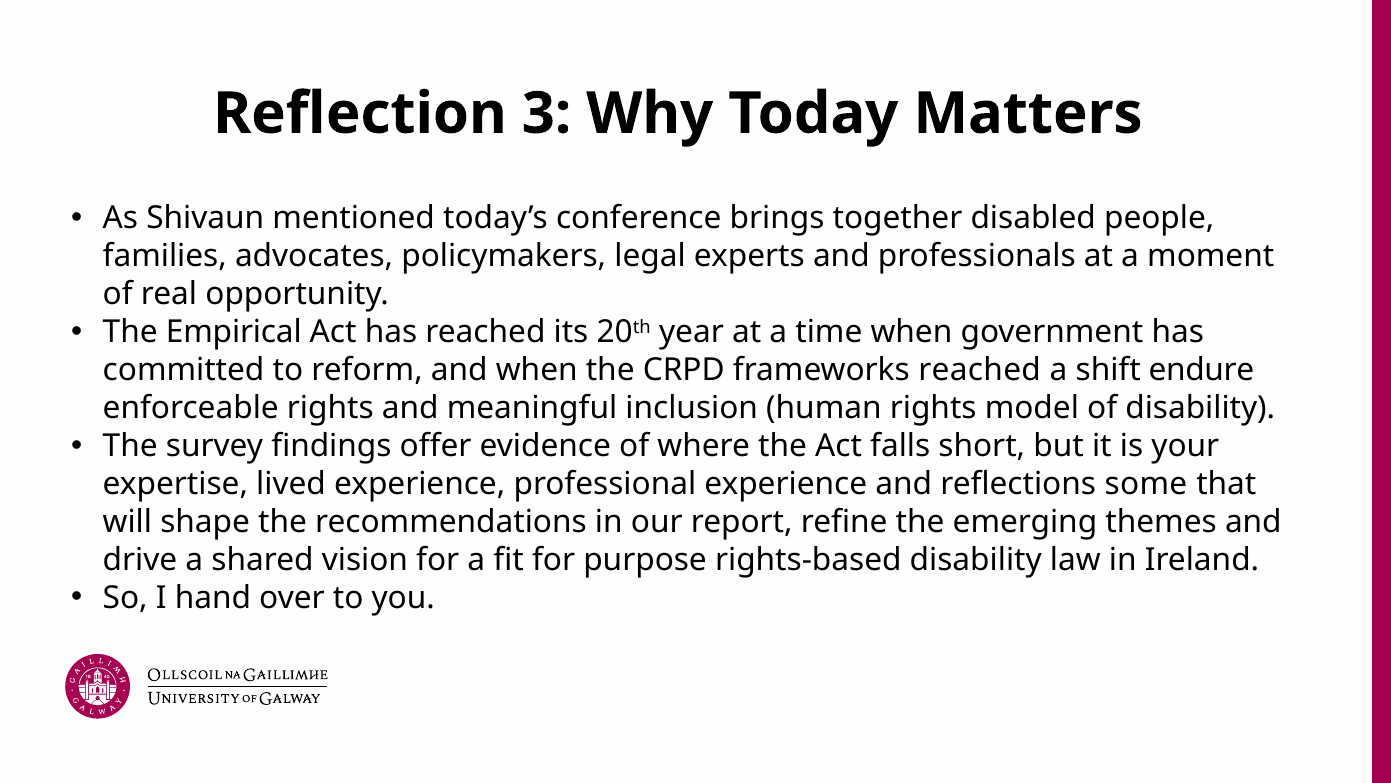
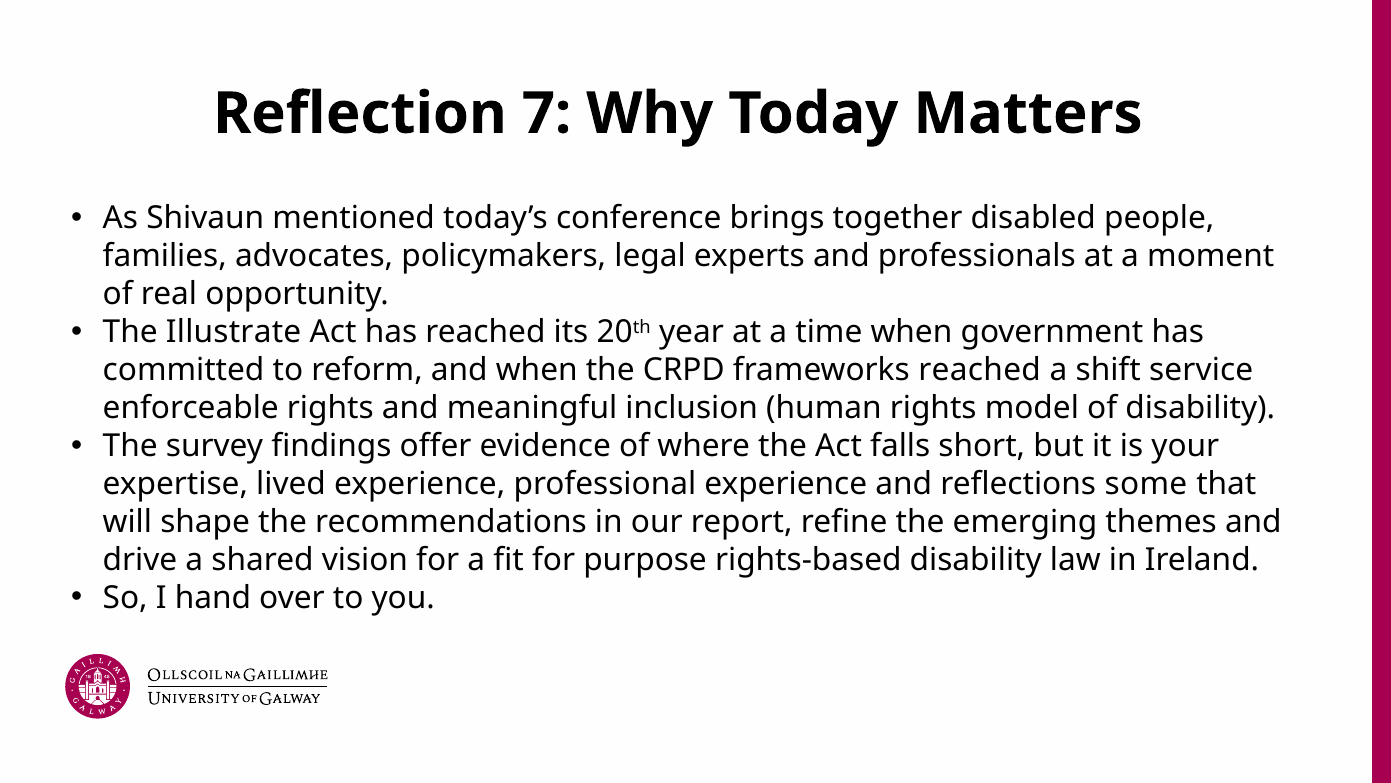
3: 3 -> 7 (547, 114)
Empirical: Empirical -> Illustrate (234, 332)
endure: endure -> service (1201, 370)
